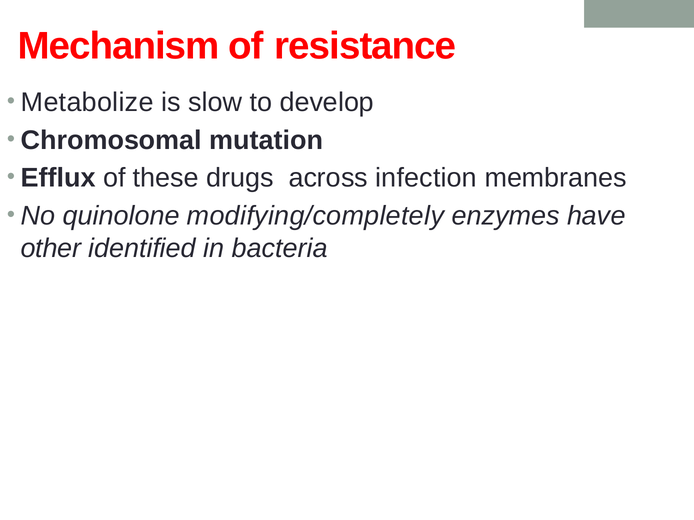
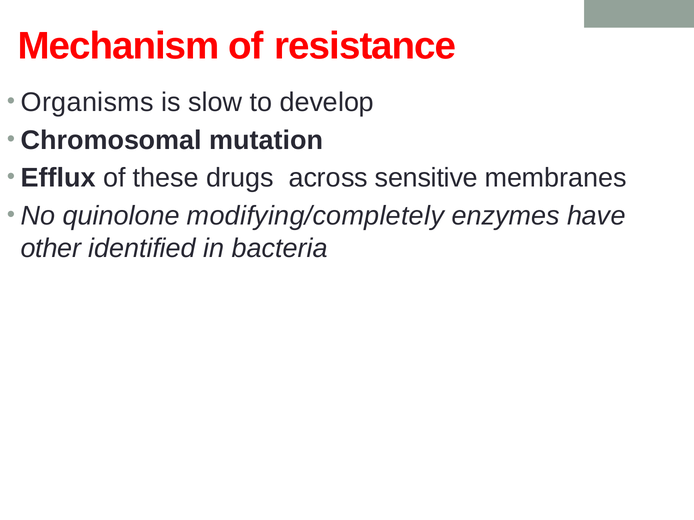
Metabolize: Metabolize -> Organisms (87, 103)
infection: infection -> sensitive (426, 178)
